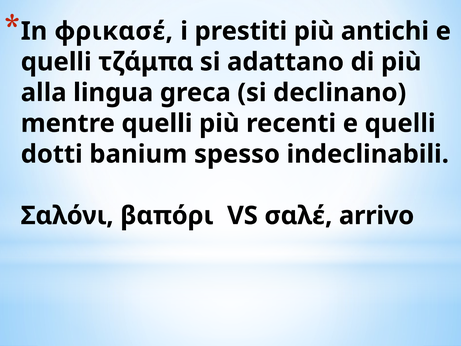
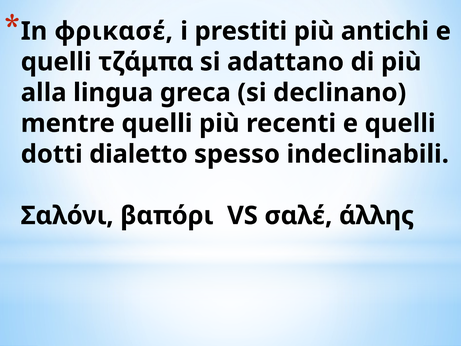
banium: banium -> dialetto (138, 154)
arrivo: arrivo -> άλλης (377, 216)
